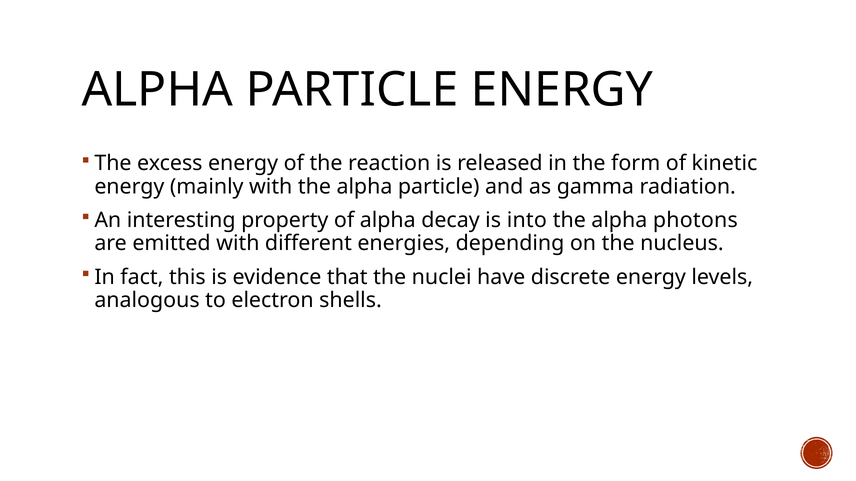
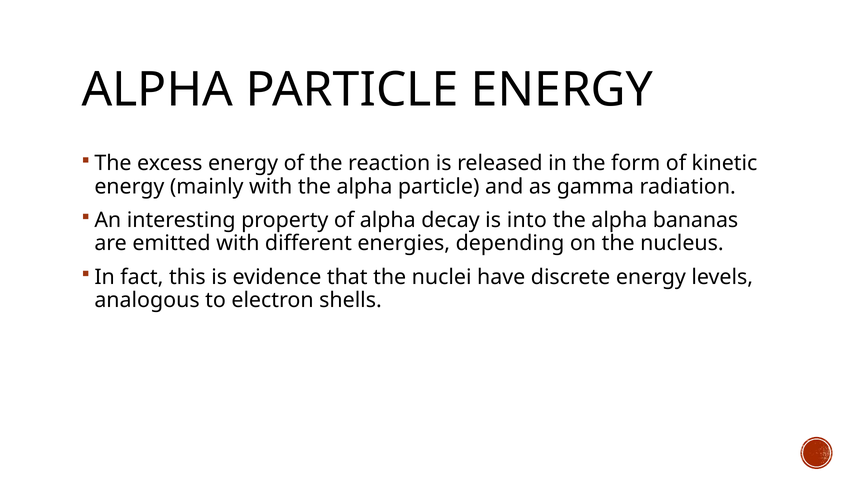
photons: photons -> bananas (696, 220)
